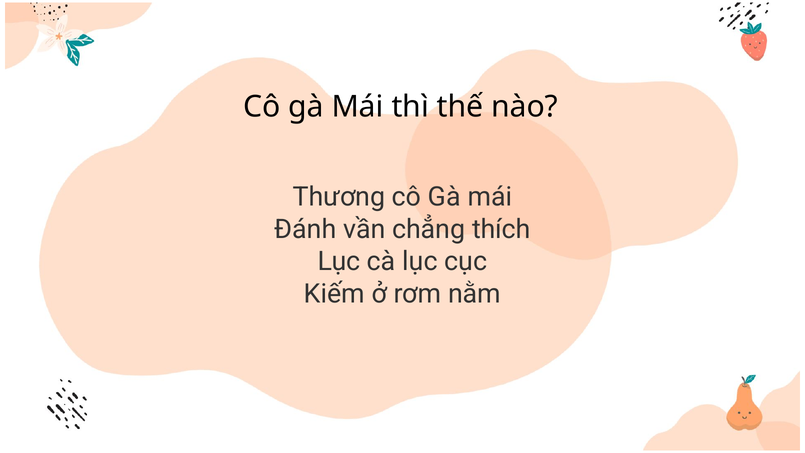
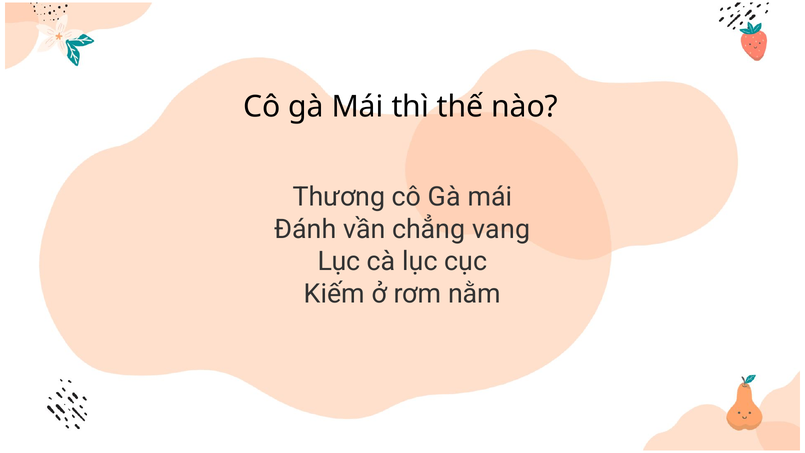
thích: thích -> vang (501, 229)
